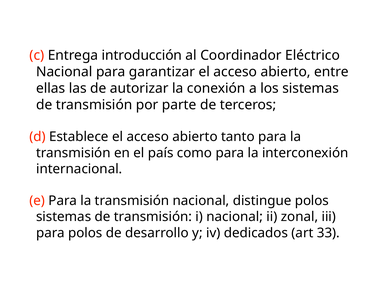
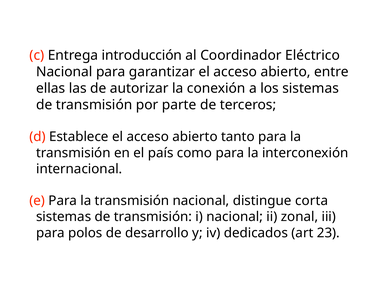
distingue polos: polos -> corta (312, 201)
33: 33 -> 23 (328, 233)
